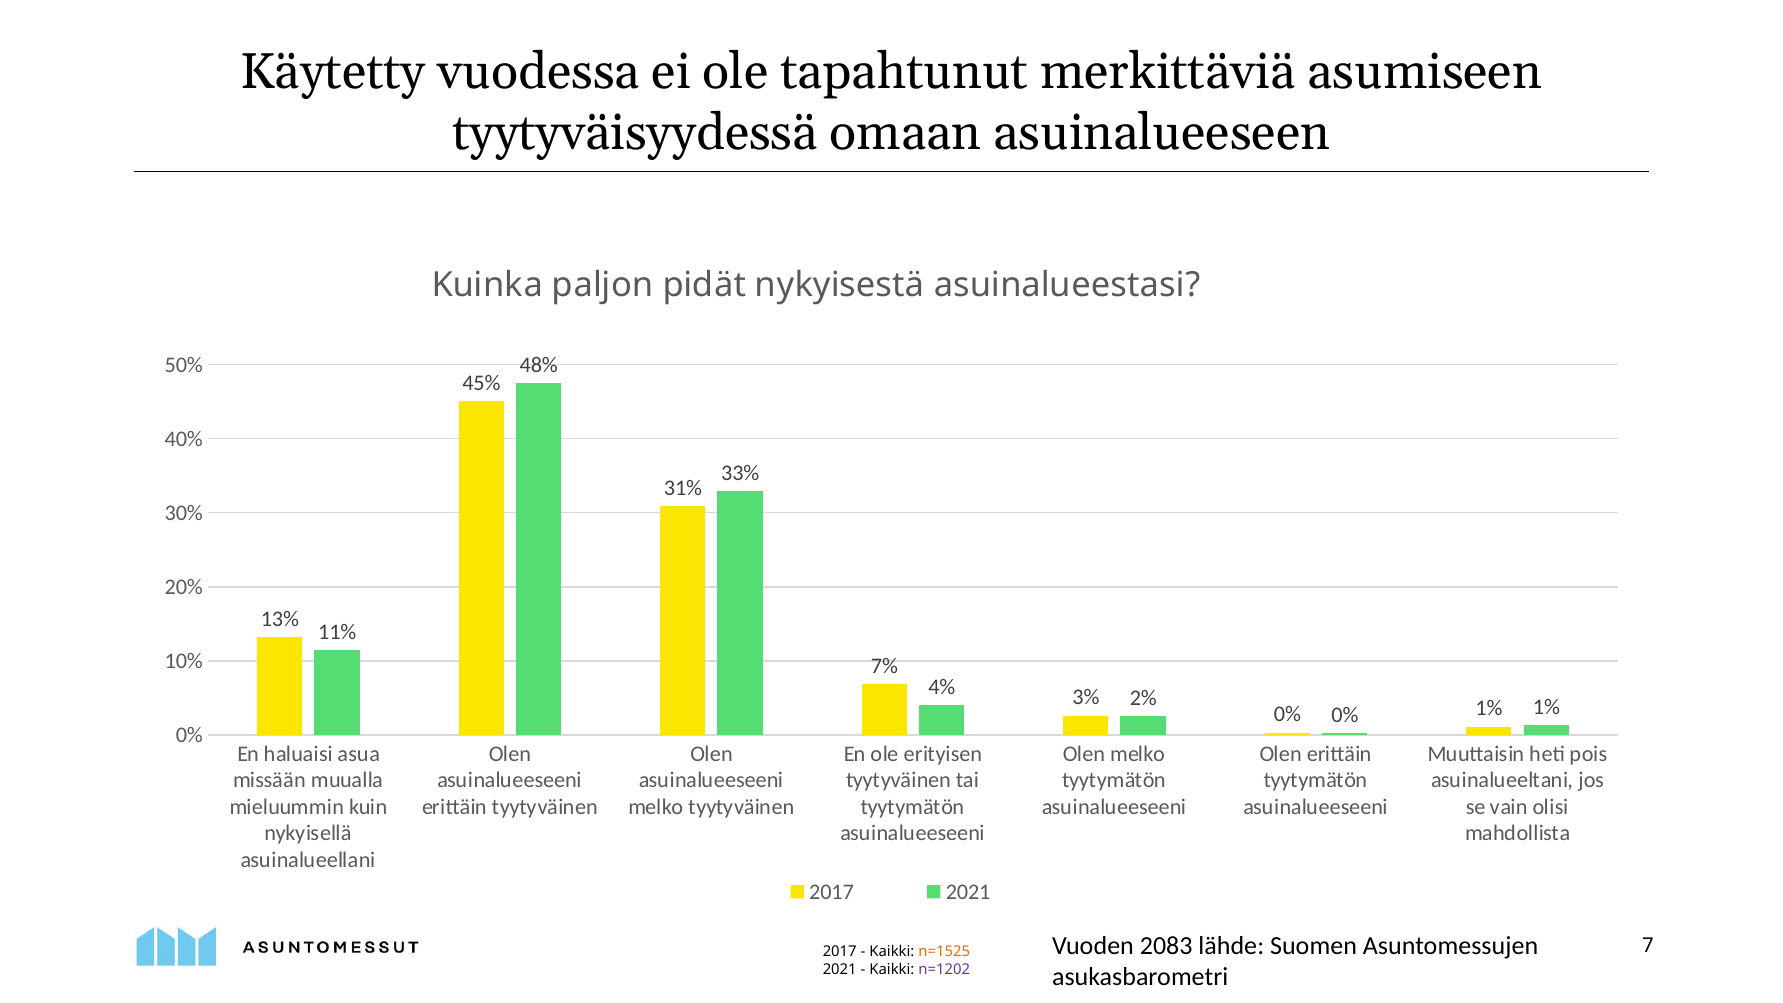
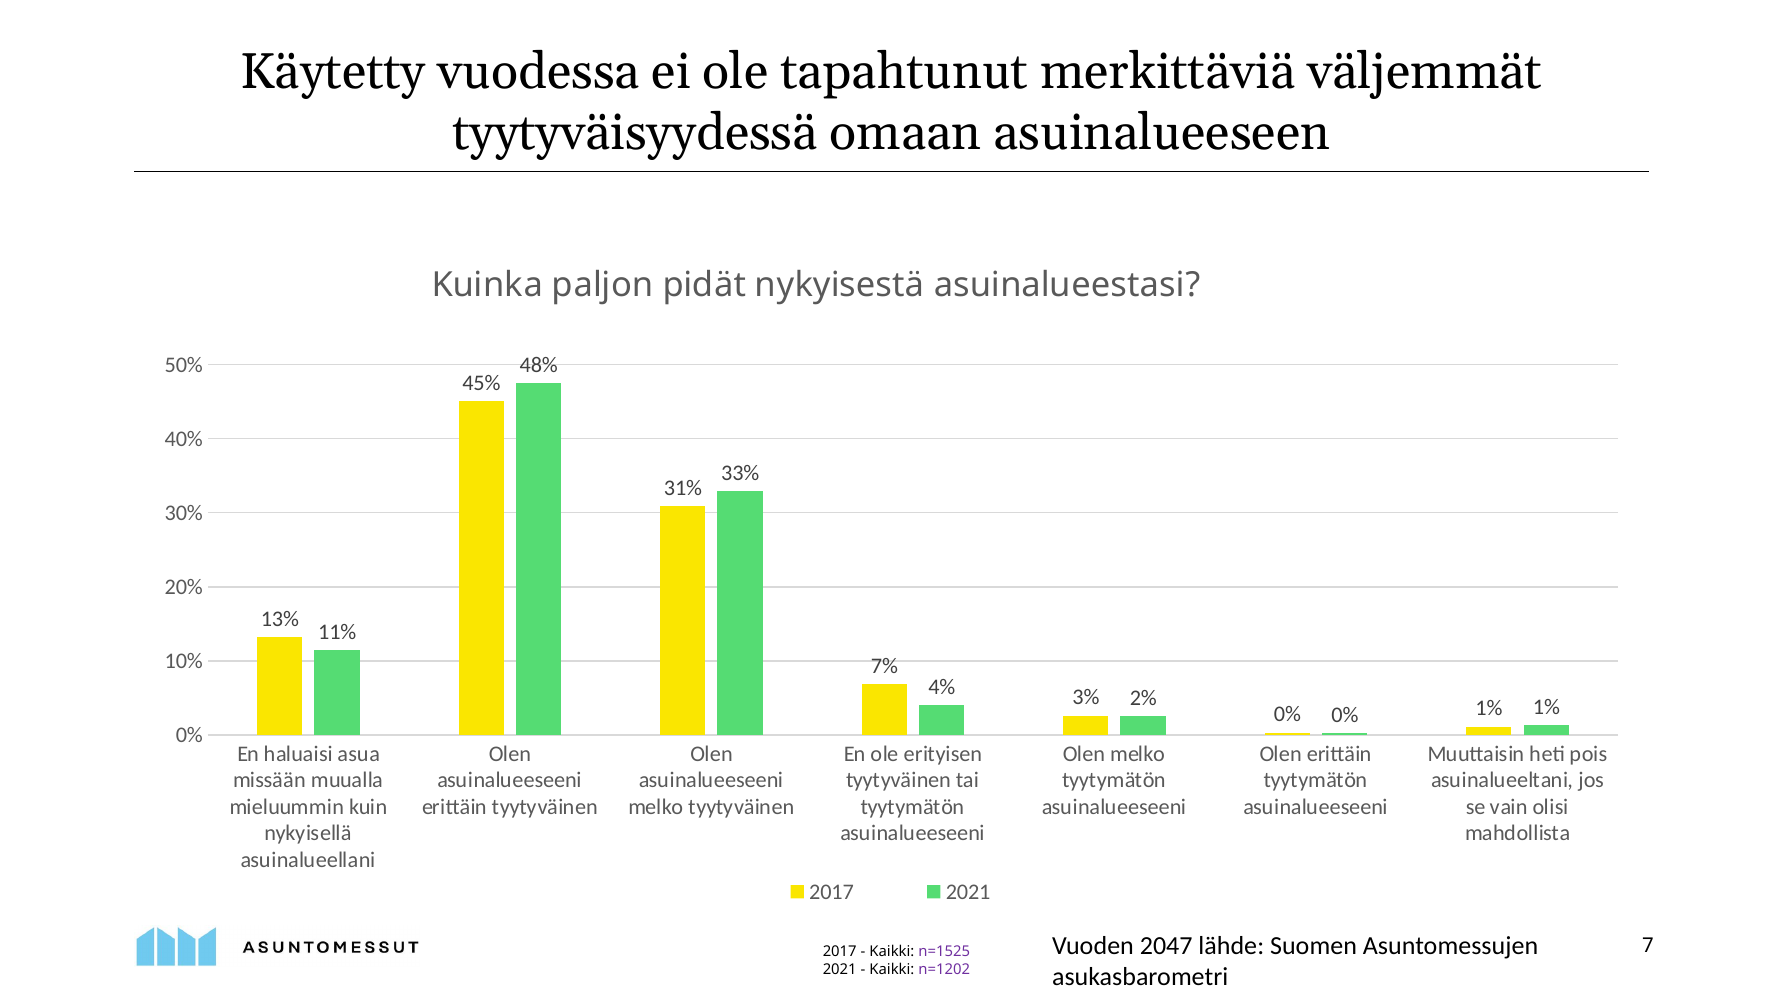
asumiseen: asumiseen -> väljemmät (1425, 72)
2083: 2083 -> 2047 (1166, 945)
n=1525 colour: orange -> purple (944, 951)
